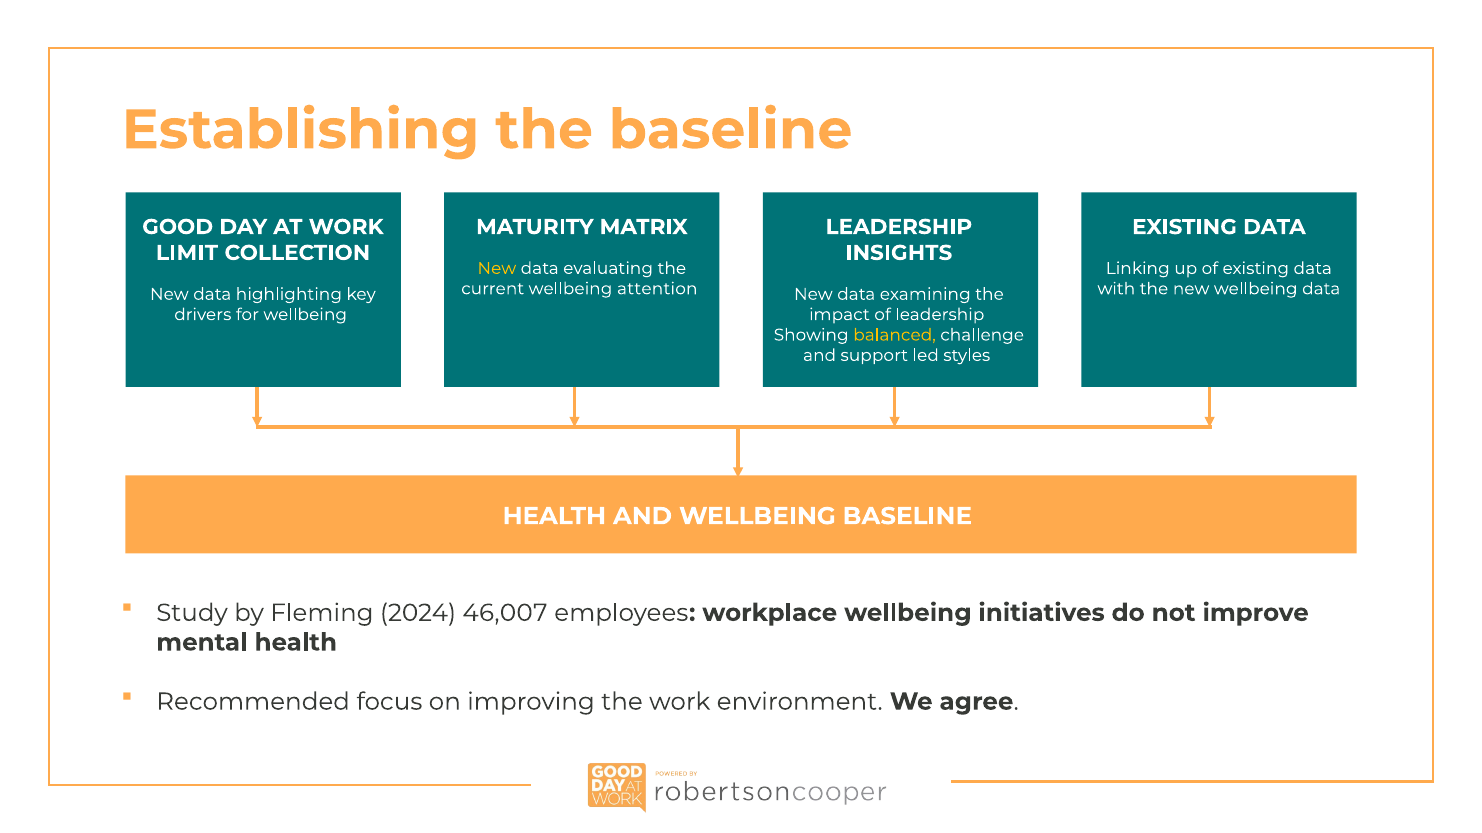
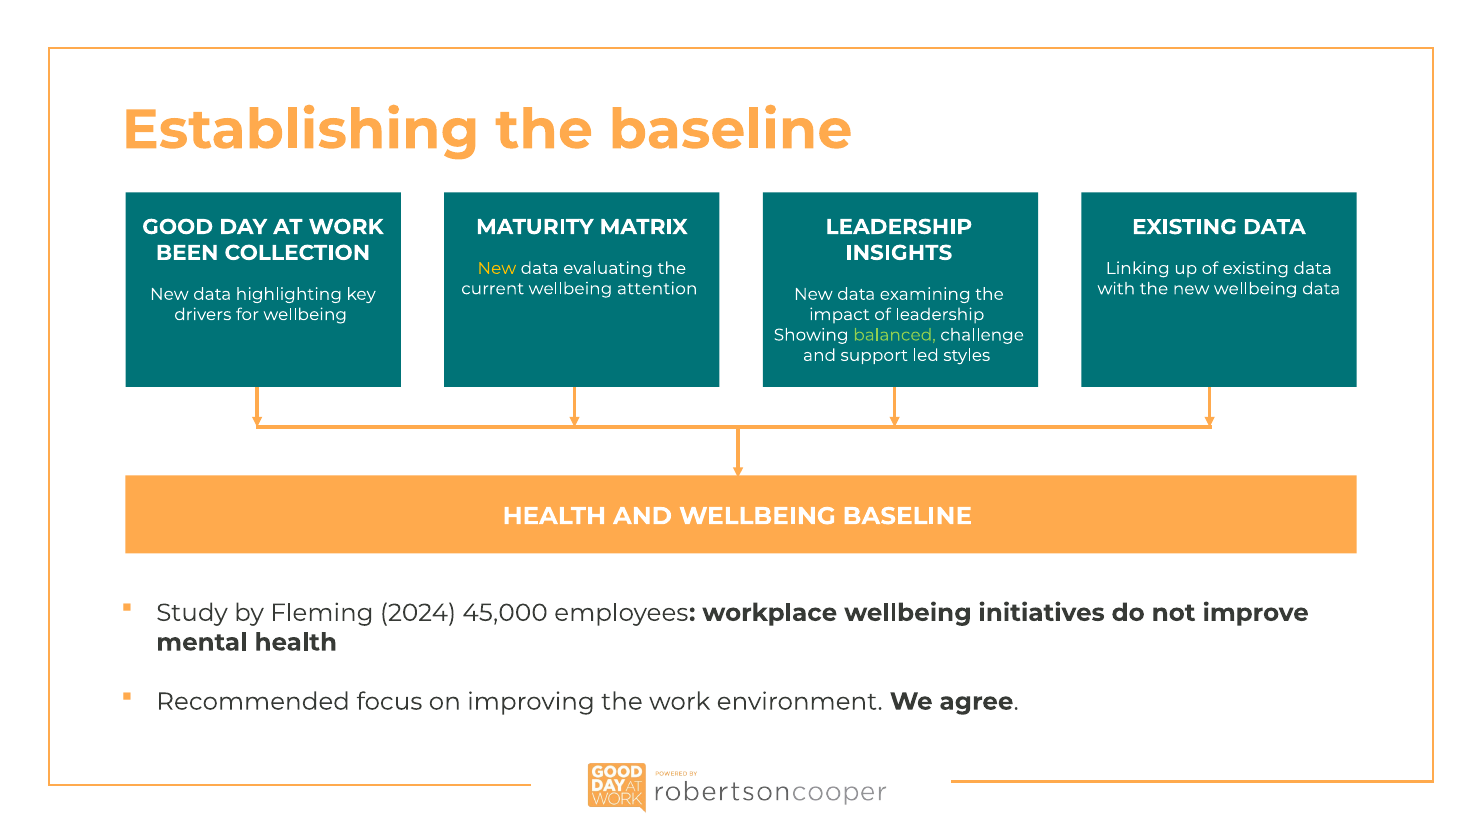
LIMIT: LIMIT -> BEEN (187, 253)
balanced colour: yellow -> light green (895, 335)
46,007: 46,007 -> 45,000 (505, 613)
